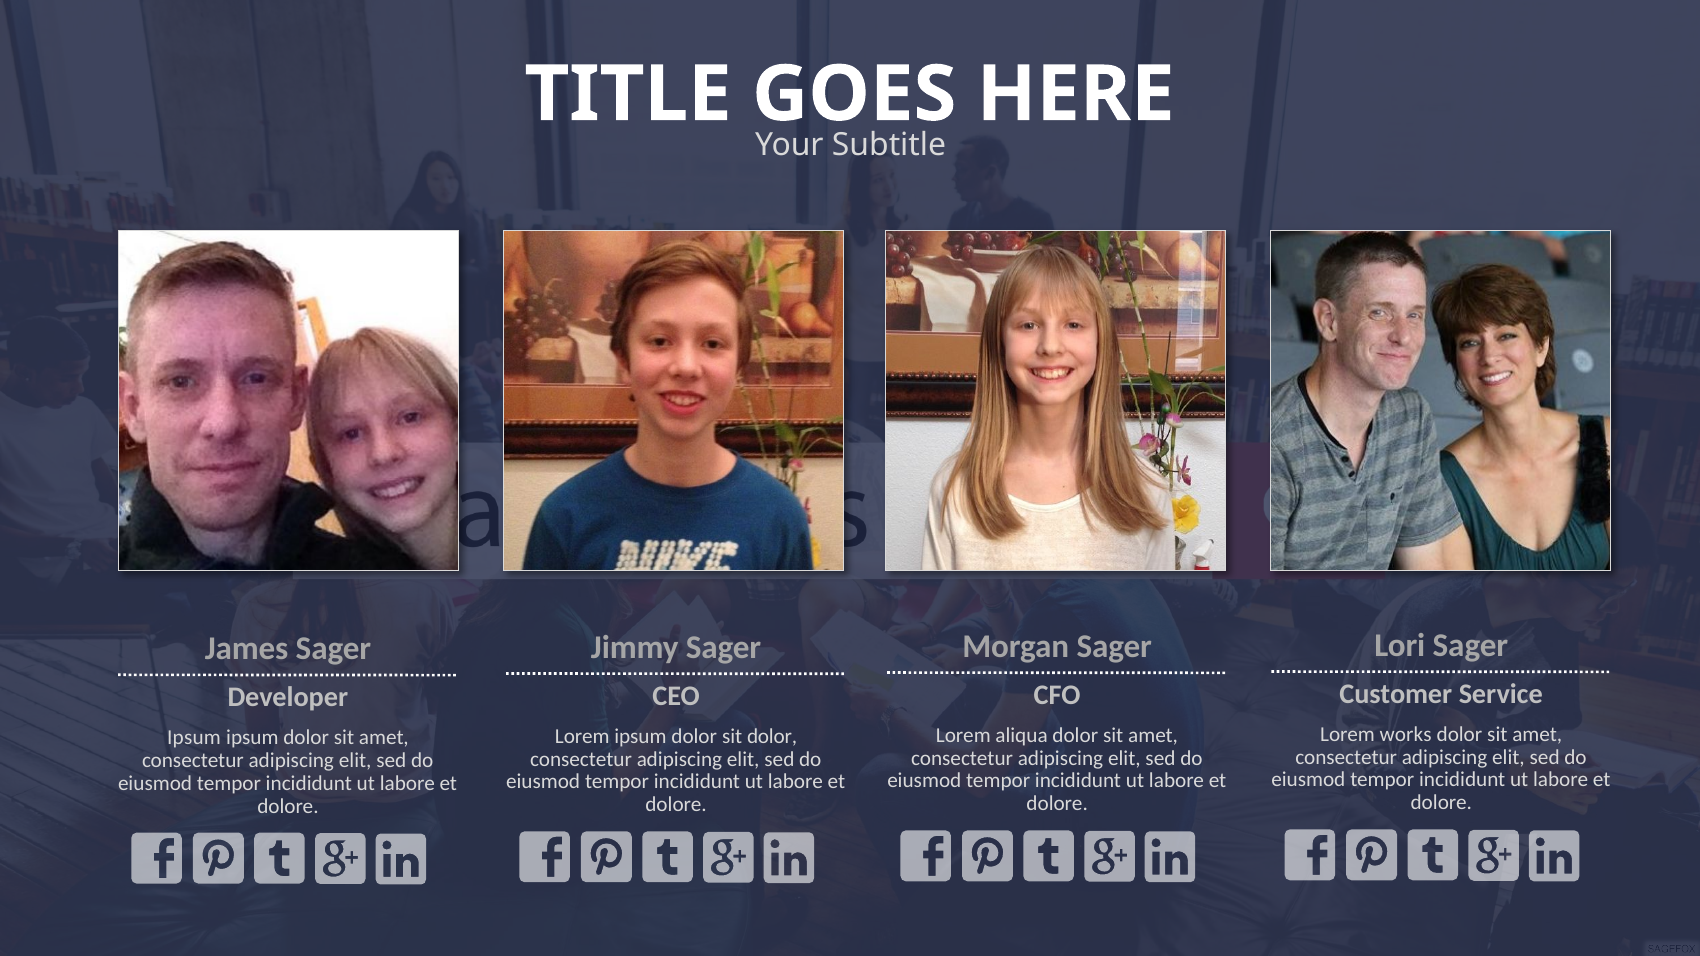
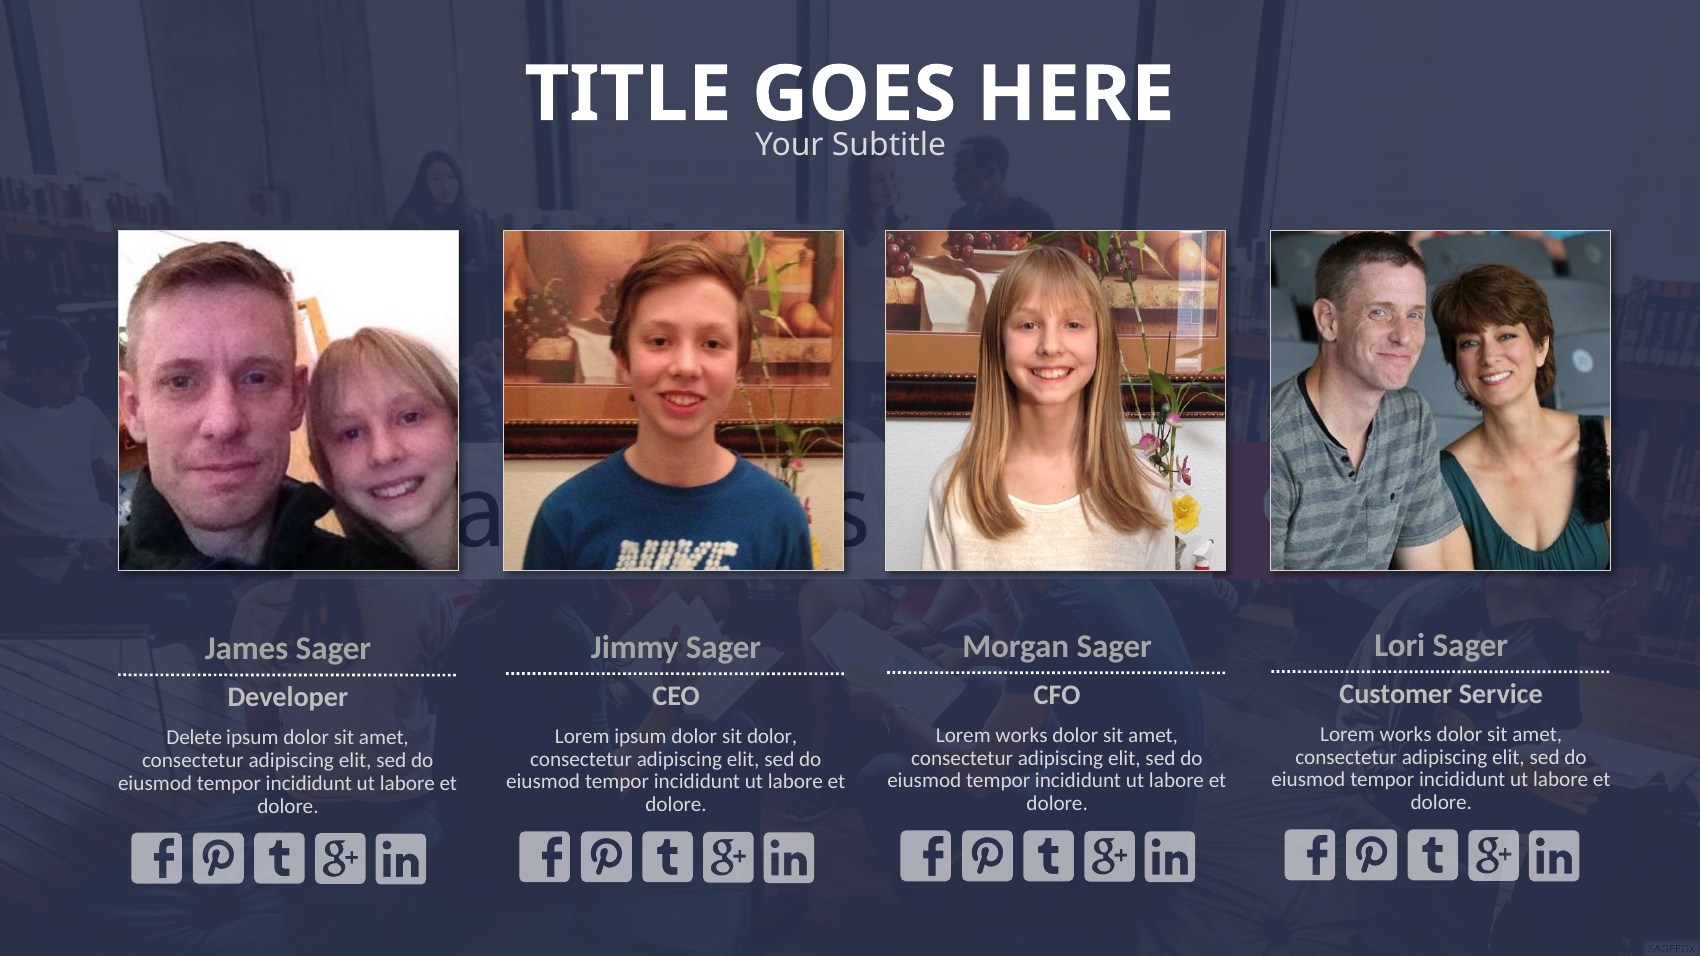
aliqua: aliqua -> works (1021, 735)
Ipsum: Ipsum -> Delete (194, 738)
